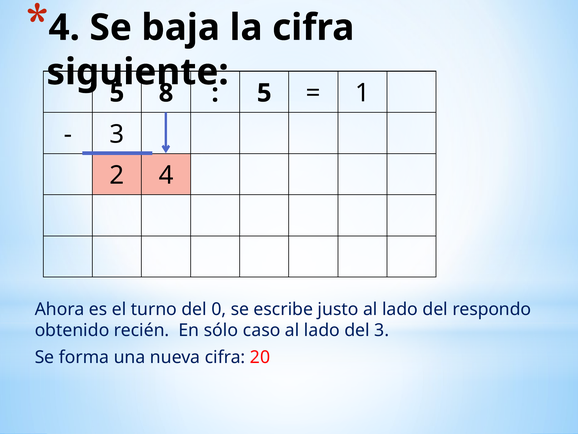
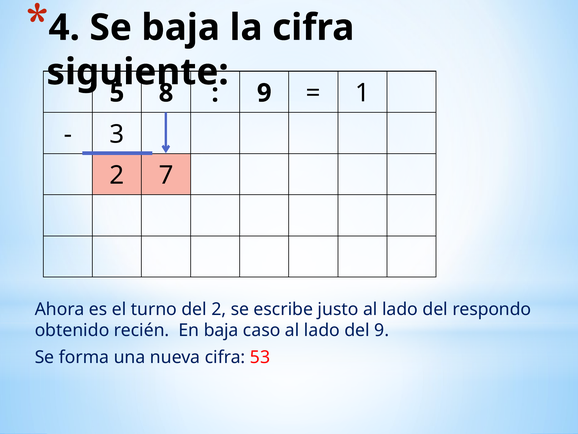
5: 5 -> 9 (264, 93)
2 4: 4 -> 7 (166, 175)
del 0: 0 -> 2 (219, 309)
En sólo: sólo -> baja (221, 330)
del 3: 3 -> 9 (382, 330)
20: 20 -> 53 (260, 357)
